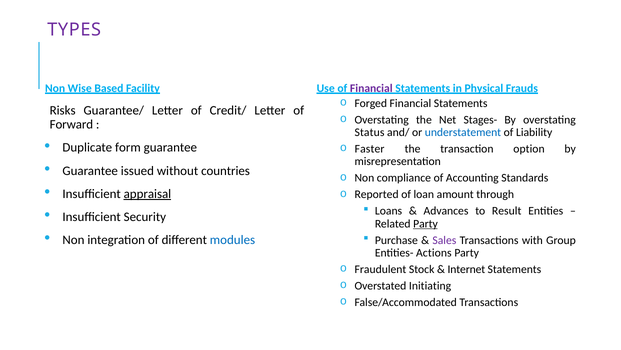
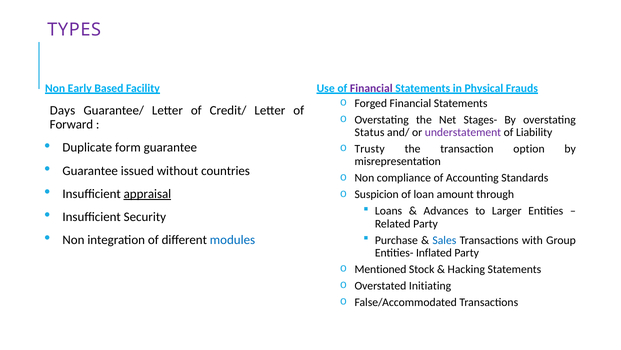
Wise: Wise -> Early (80, 88)
Risks: Risks -> Days (63, 110)
understatement colour: blue -> purple (463, 132)
Faster: Faster -> Trusty (370, 149)
Reported: Reported -> Suspicion (377, 194)
Result: Result -> Larger (507, 211)
Party underline: present -> none (426, 223)
Sales colour: purple -> blue (444, 240)
Actions: Actions -> Inflated (434, 252)
Fraudulent: Fraudulent -> Mentioned (380, 269)
Internet: Internet -> Hacking (466, 269)
